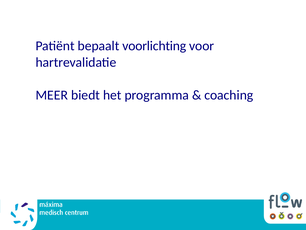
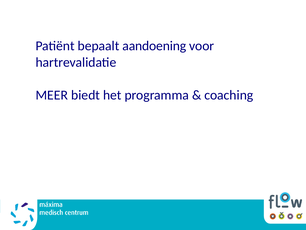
voorlichting: voorlichting -> aandoening (154, 46)
